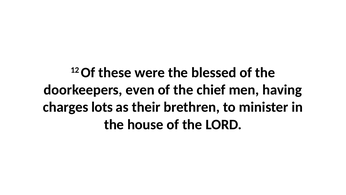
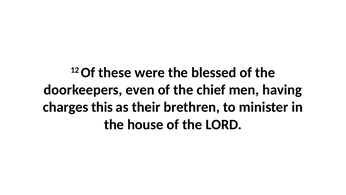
lots: lots -> this (102, 107)
